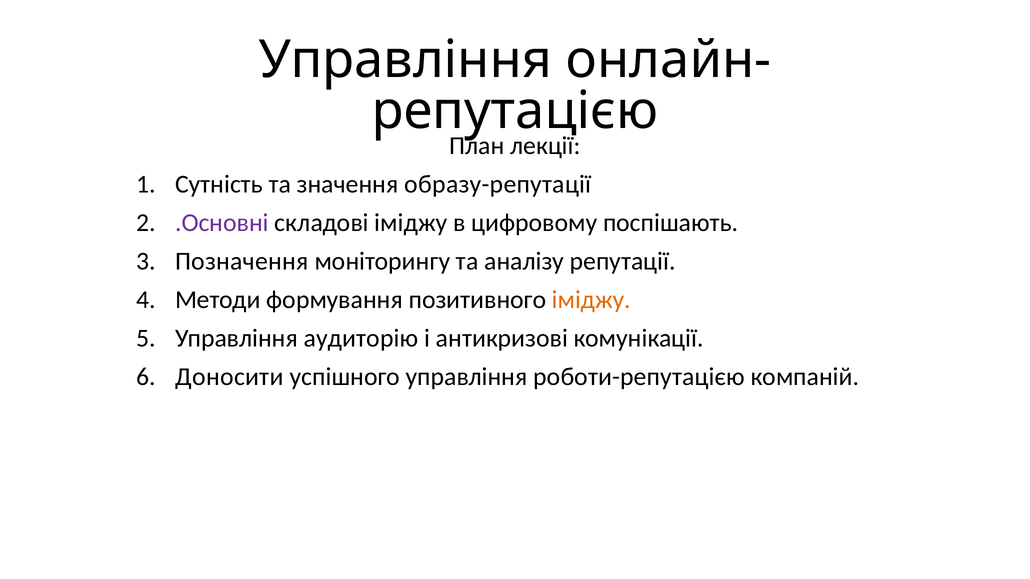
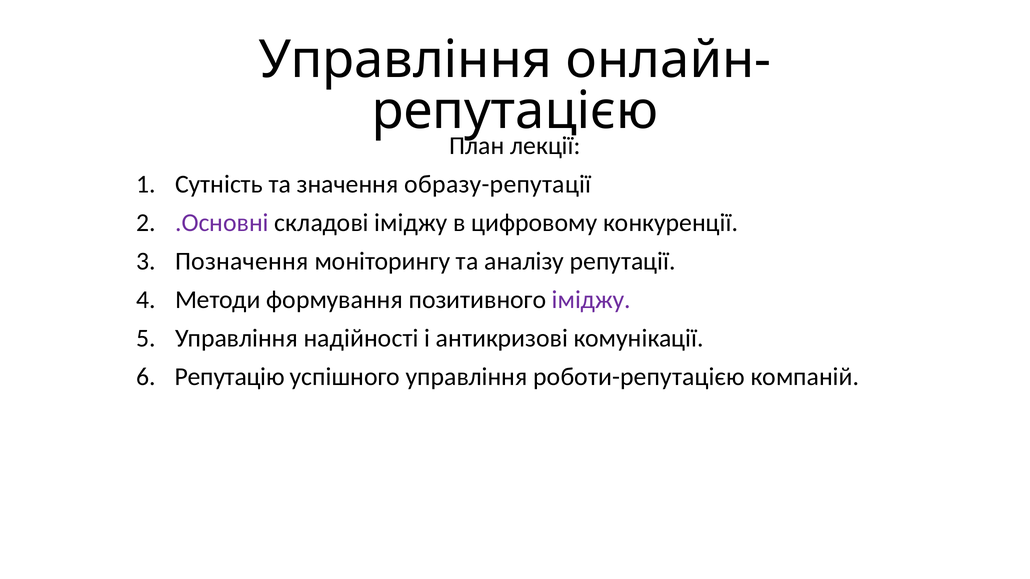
поспішають: поспішають -> конкуренції (671, 223)
іміджу colour: orange -> purple (591, 300)
аудиторію: аудиторію -> надійності (361, 338)
Доносити: Доносити -> Репутацію (230, 377)
